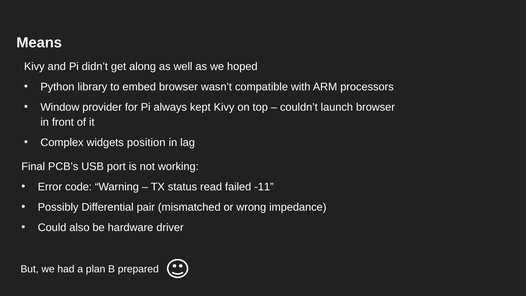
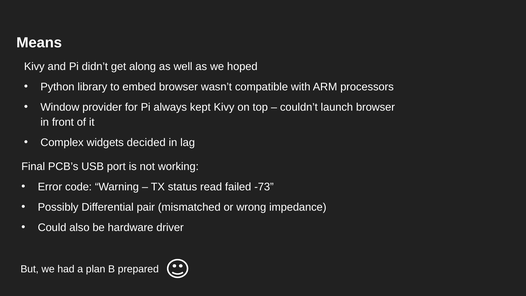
position: position -> decided (146, 142)
-11: -11 -> -73 (264, 187)
